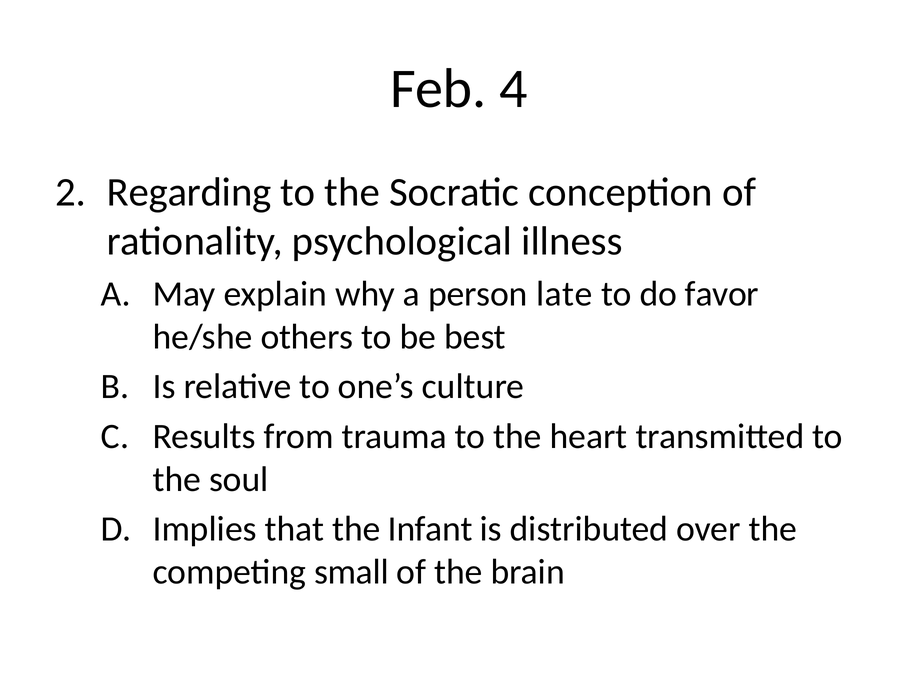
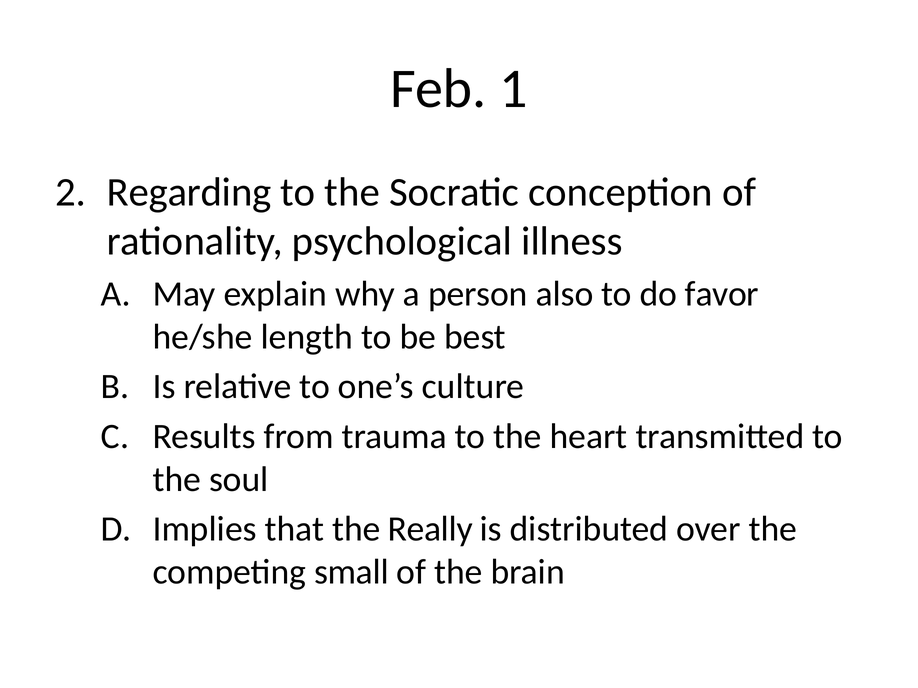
4: 4 -> 1 (513, 89)
late: late -> also (565, 294)
others: others -> length (307, 337)
Infant: Infant -> Really (430, 530)
